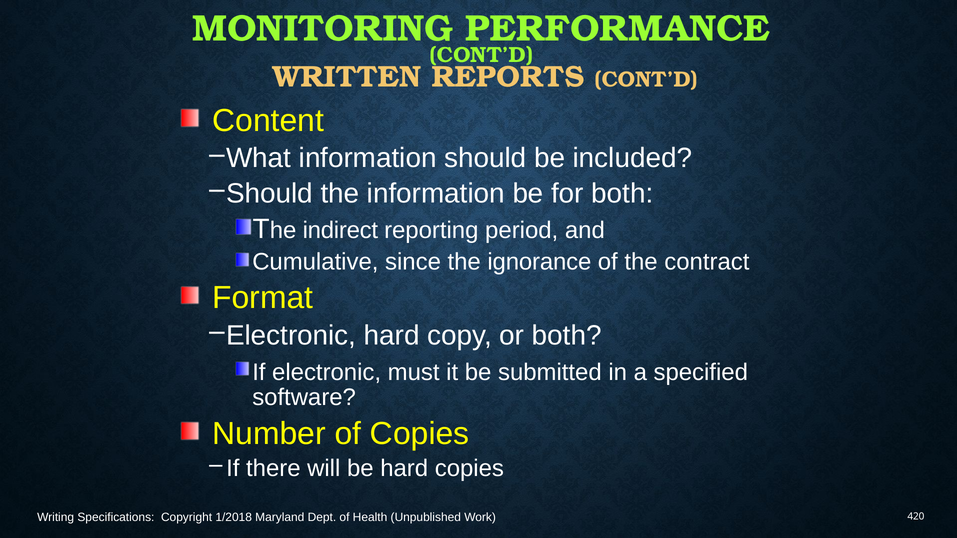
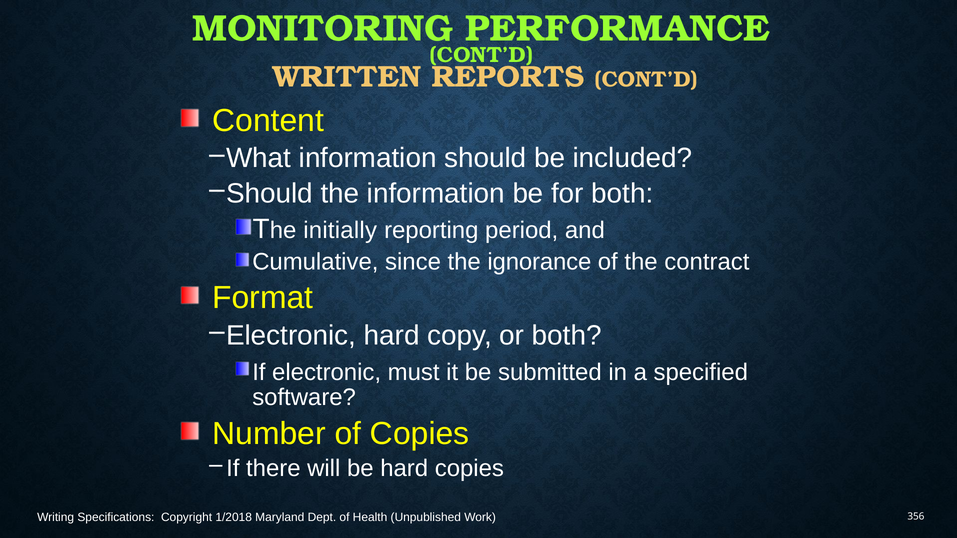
indirect: indirect -> initially (340, 231)
420: 420 -> 356 (916, 517)
